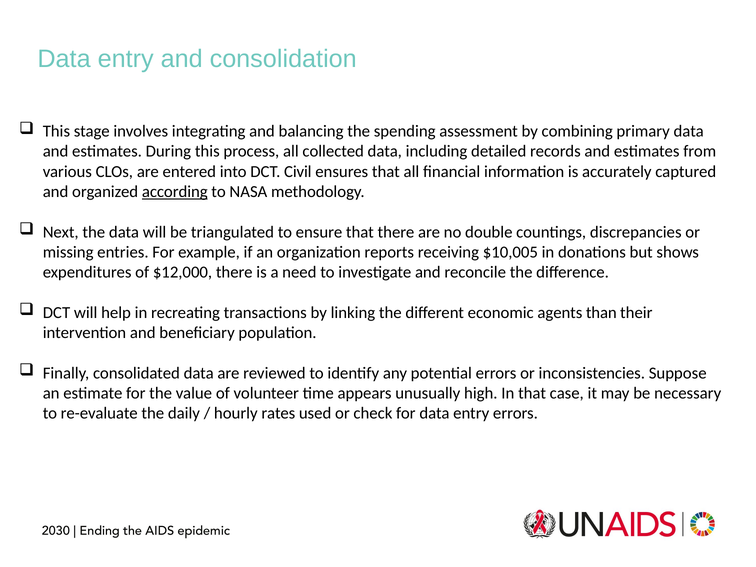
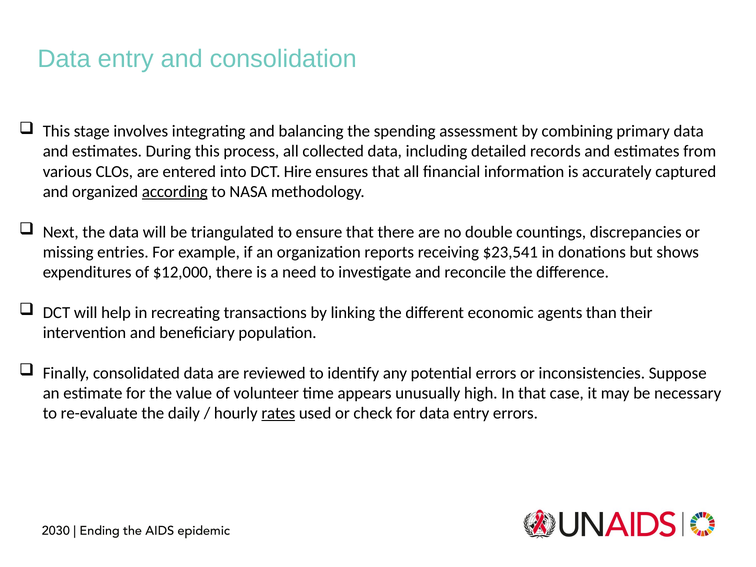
Civil: Civil -> Hire (298, 172)
$10,005: $10,005 -> $23,541 (510, 252)
rates underline: none -> present (278, 413)
